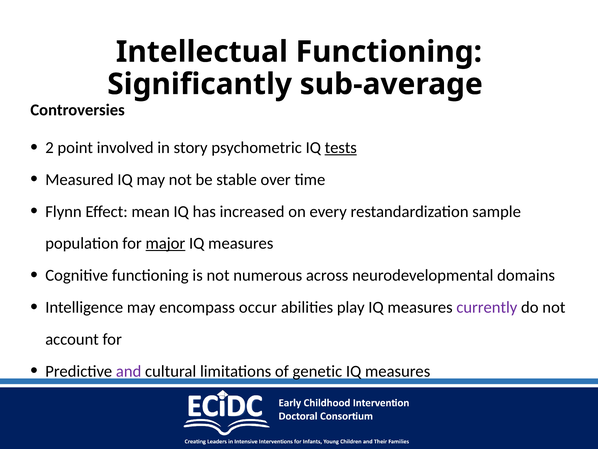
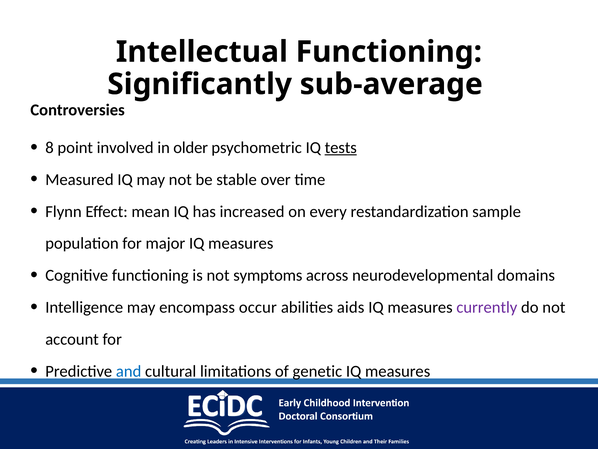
2: 2 -> 8 (50, 148)
story: story -> older (191, 148)
major underline: present -> none (165, 243)
numerous: numerous -> symptoms (268, 275)
play: play -> aids (351, 307)
and colour: purple -> blue (129, 371)
